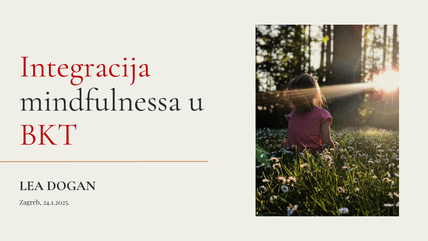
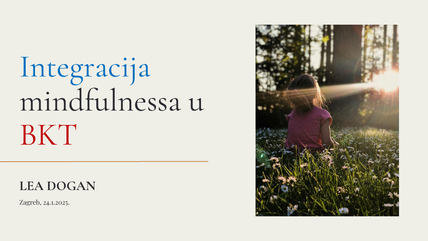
Integracija colour: red -> blue (85, 66)
